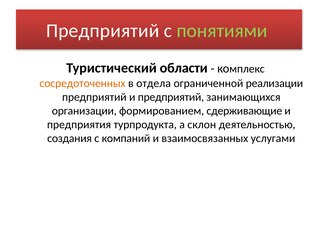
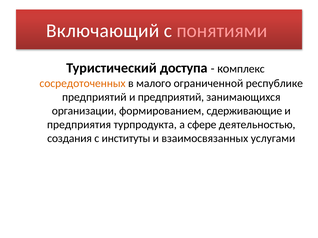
Предприятий: Предприятий -> Включающий (103, 31)
понятиями colour: light green -> pink (222, 31)
области: области -> доступа (184, 68)
отдела: отдела -> малого (154, 83)
реализации: реализации -> республике (274, 83)
склон: склон -> сфере (202, 125)
компаний: компаний -> институты (126, 139)
